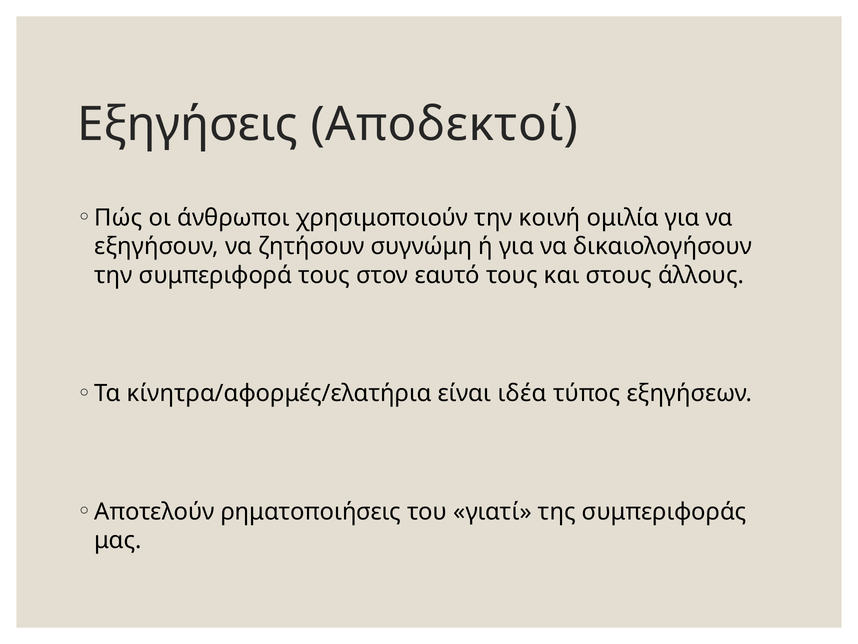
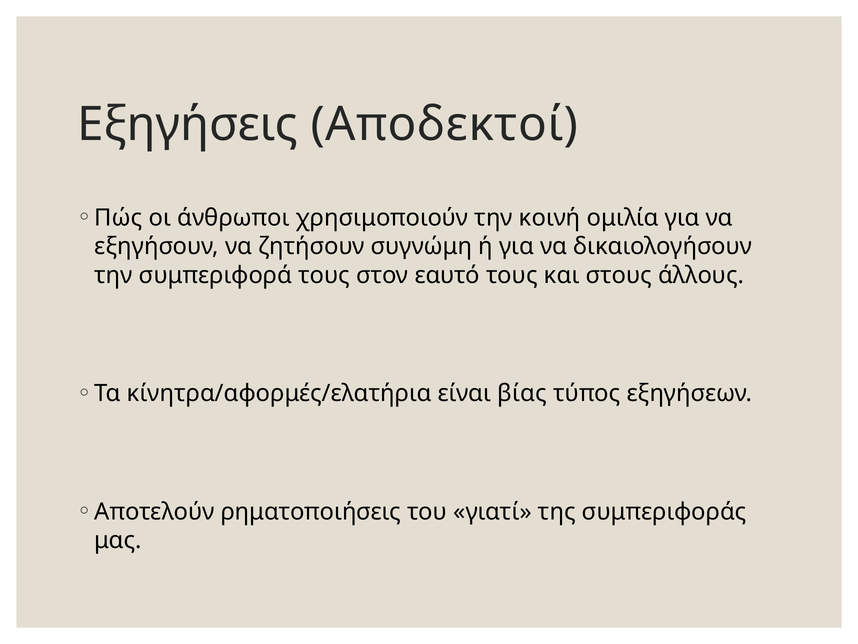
ιδέα: ιδέα -> βίας (522, 393)
